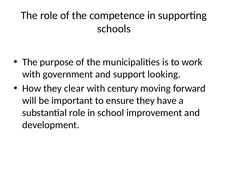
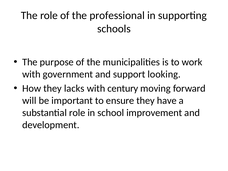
competence: competence -> professional (117, 15)
clear: clear -> lacks (74, 88)
